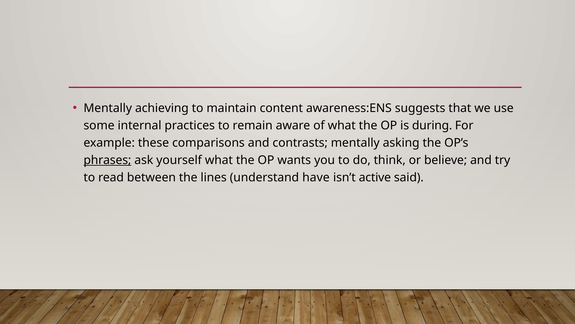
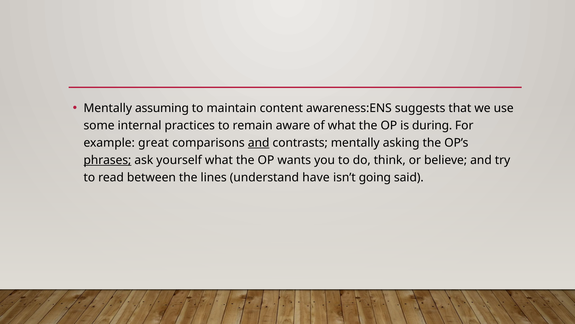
achieving: achieving -> assuming (162, 108)
these: these -> great (153, 143)
and underline: none -> present (259, 143)
active: active -> going (375, 177)
